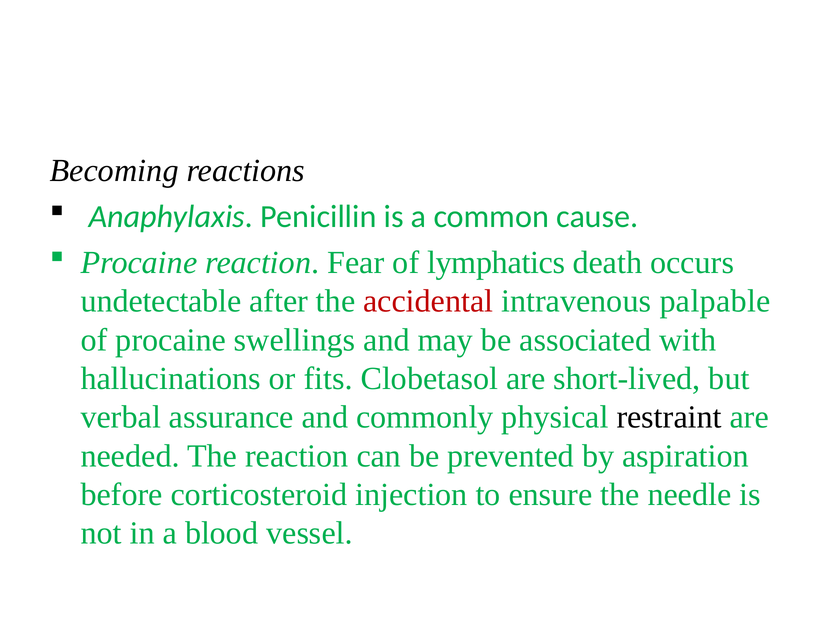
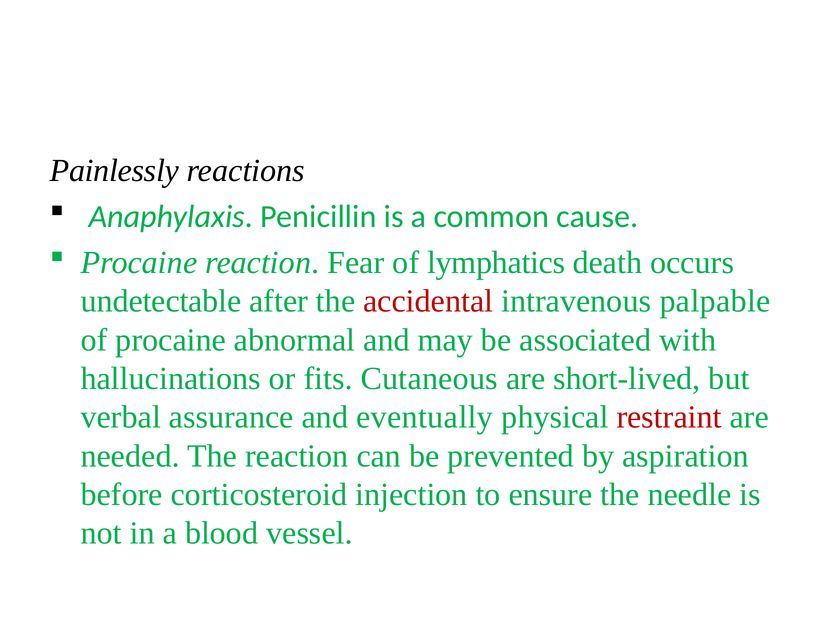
Becoming: Becoming -> Painlessly (114, 171)
swellings: swellings -> abnormal (295, 340)
Clobetasol: Clobetasol -> Cutaneous (429, 379)
commonly: commonly -> eventually (425, 417)
restraint colour: black -> red (669, 417)
